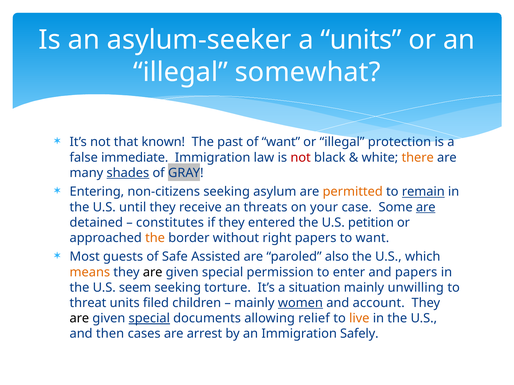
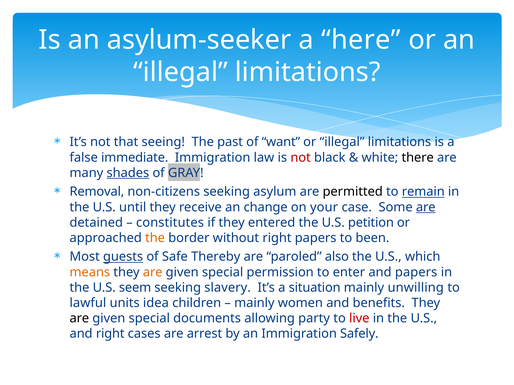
a units: units -> here (361, 40)
somewhat: somewhat -> limitations (308, 72)
known: known -> seeing (163, 142)
or illegal protection: protection -> limitations (400, 142)
there colour: orange -> black (418, 158)
Entering: Entering -> Removal (97, 192)
permitted colour: orange -> black (353, 192)
threats: threats -> change (266, 207)
to want: want -> been (372, 238)
guests underline: none -> present (123, 257)
Assisted: Assisted -> Thereby (216, 257)
are colour: black -> orange (153, 272)
torture: torture -> slavery (228, 288)
threat: threat -> lawful (88, 303)
filed: filed -> idea (156, 303)
women underline: present -> none (300, 303)
account: account -> benefits (379, 303)
special underline: present -> none (149, 319)
relief: relief -> party (314, 319)
live colour: orange -> red (359, 319)
and then: then -> right (110, 334)
